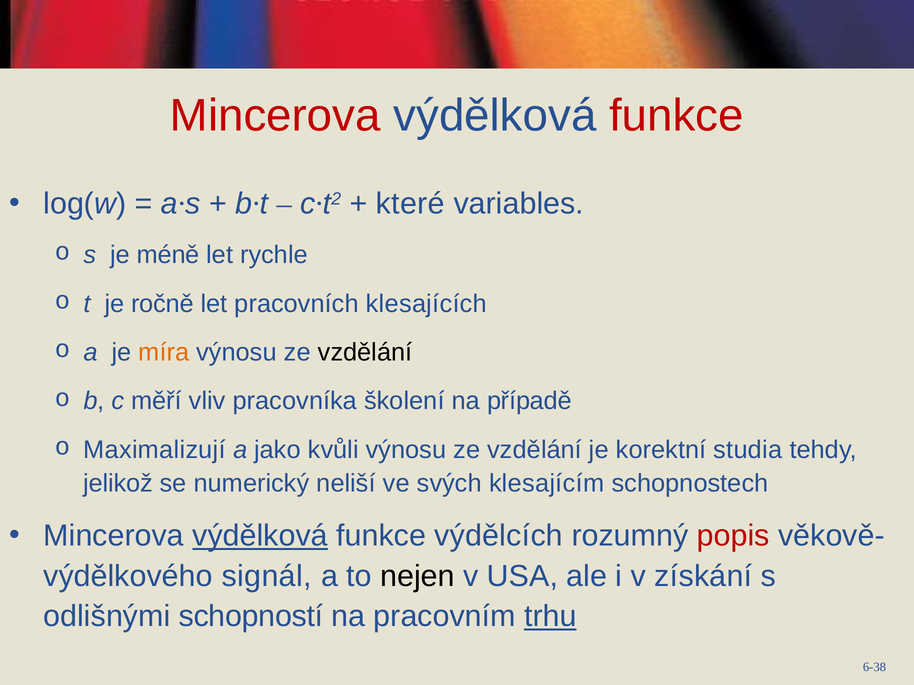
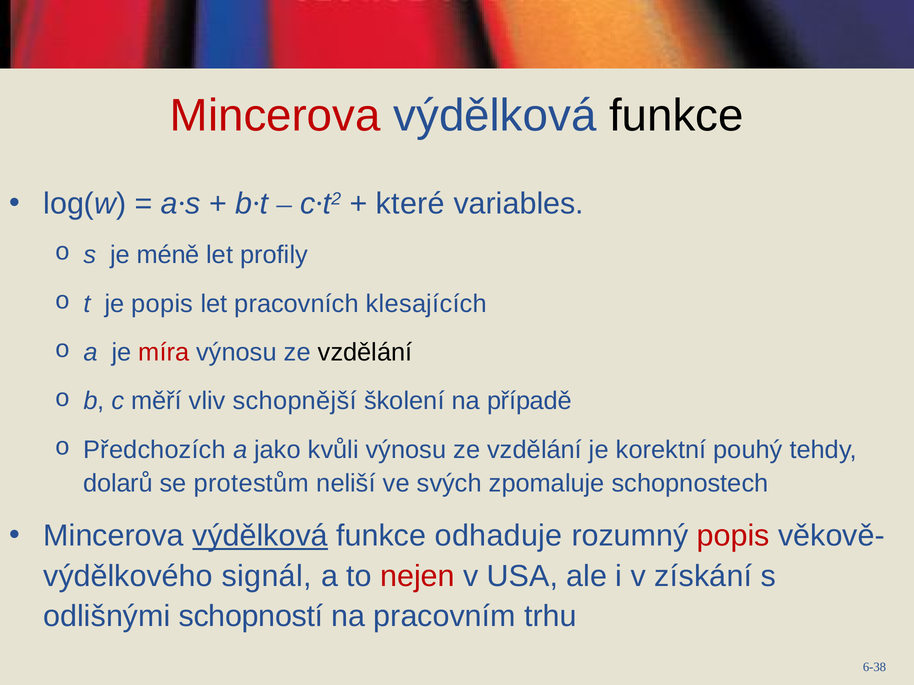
funkce colour: red -> black (676, 116)
rychle: rychle -> profily (274, 255)
je ročně: ročně -> popis (162, 304)
míra colour: orange -> red (164, 353)
pracovníka: pracovníka -> schopnější (295, 401)
Maximalizují: Maximalizují -> Předchozích (155, 450)
studia: studia -> pouhý (748, 450)
jelikož: jelikož -> dolarů (118, 484)
numerický: numerický -> protestům (251, 484)
klesajícím: klesajícím -> zpomaluje (547, 484)
výdělcích: výdělcích -> odhaduje (499, 536)
nejen colour: black -> red (417, 577)
trhu underline: present -> none (550, 617)
